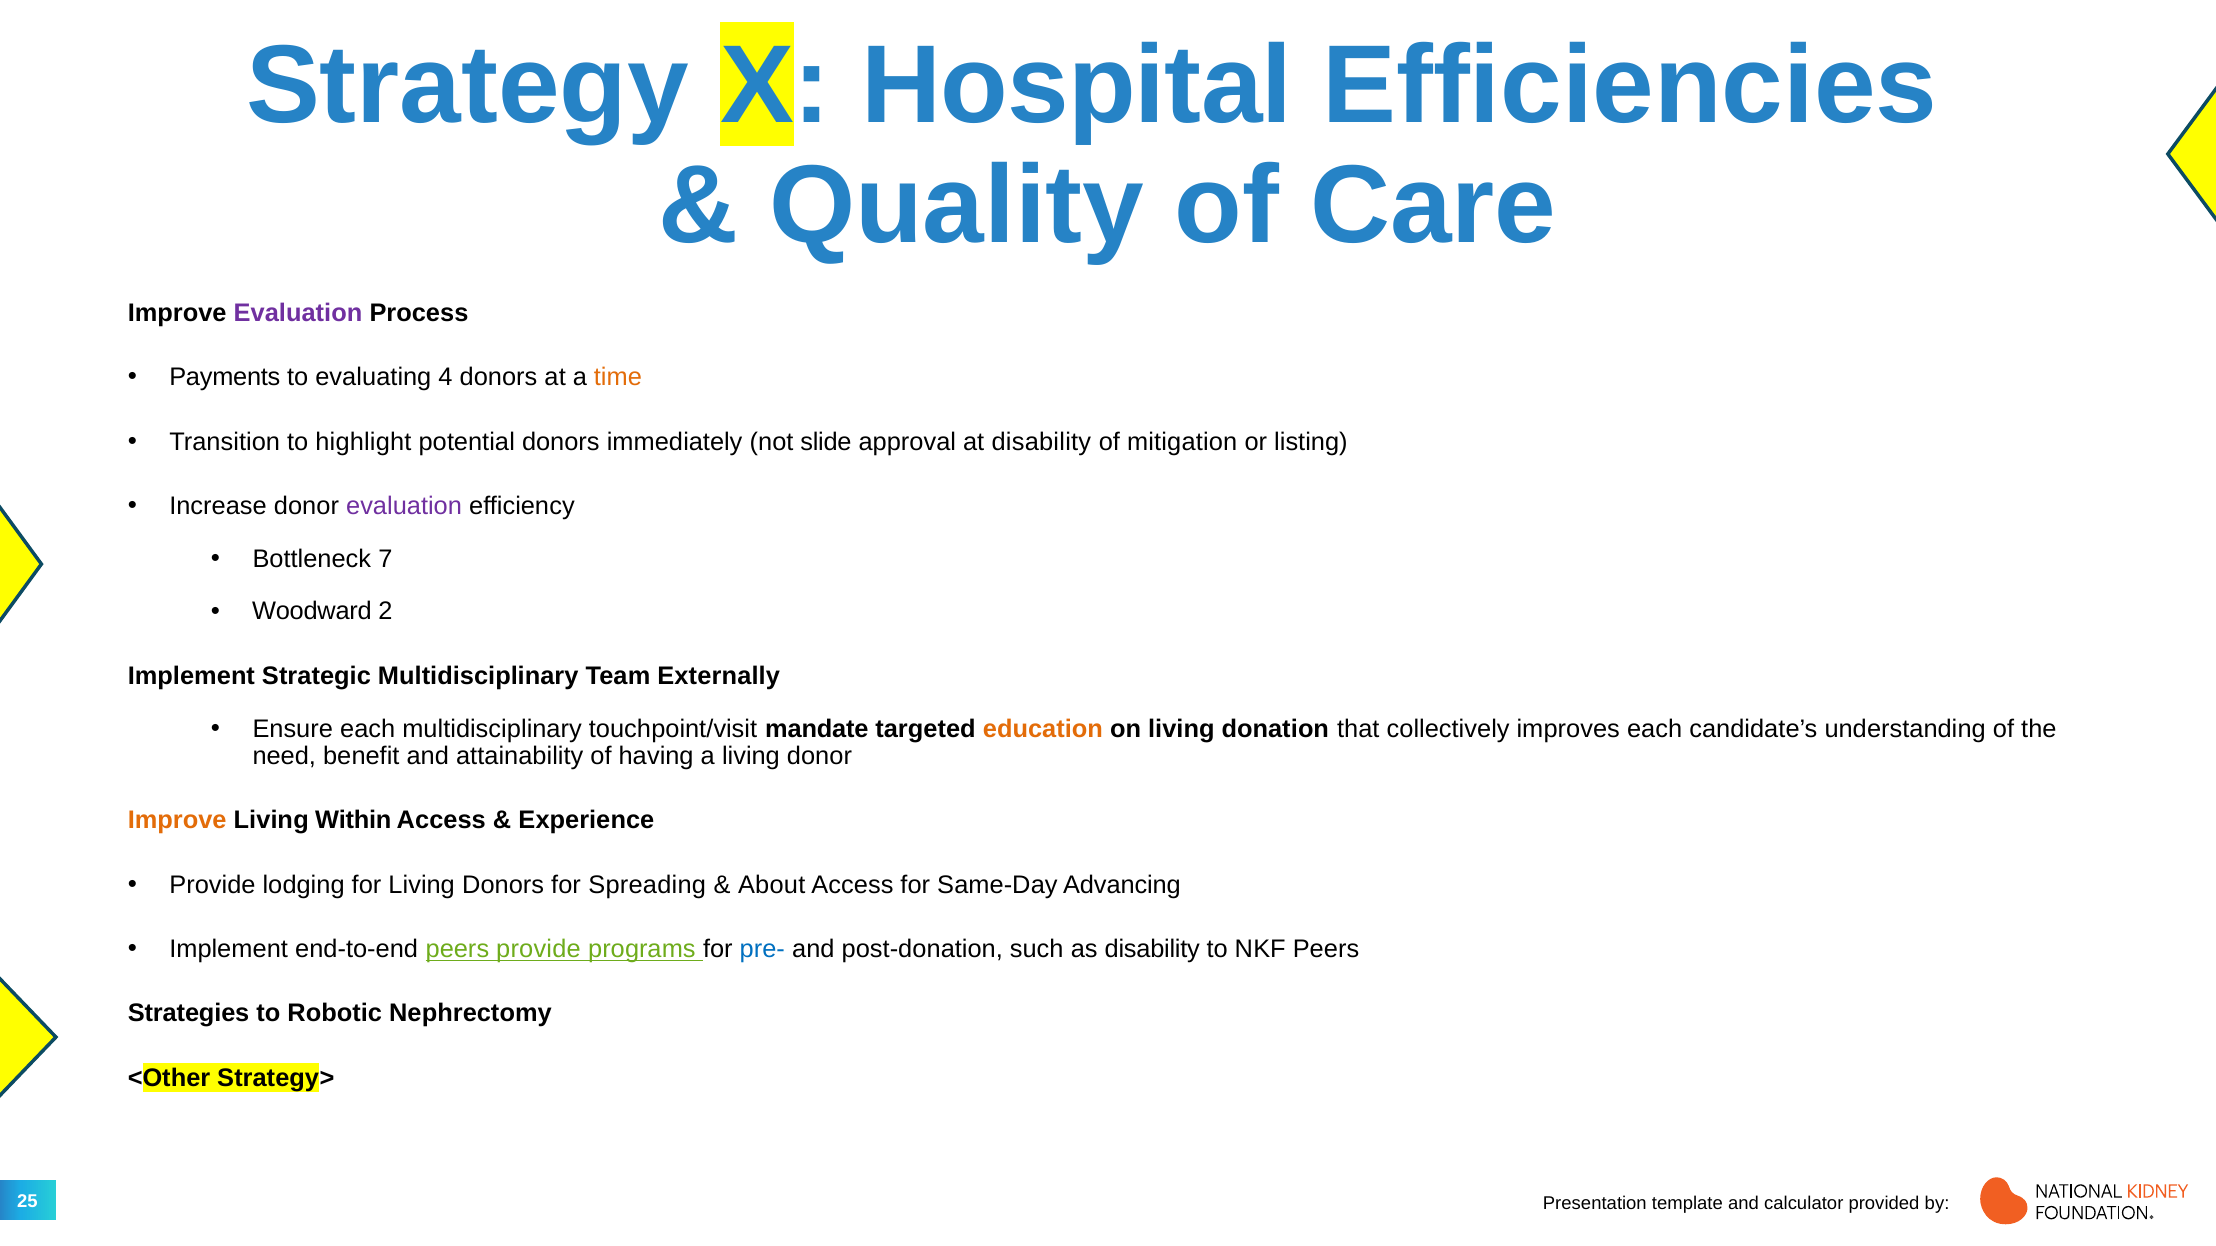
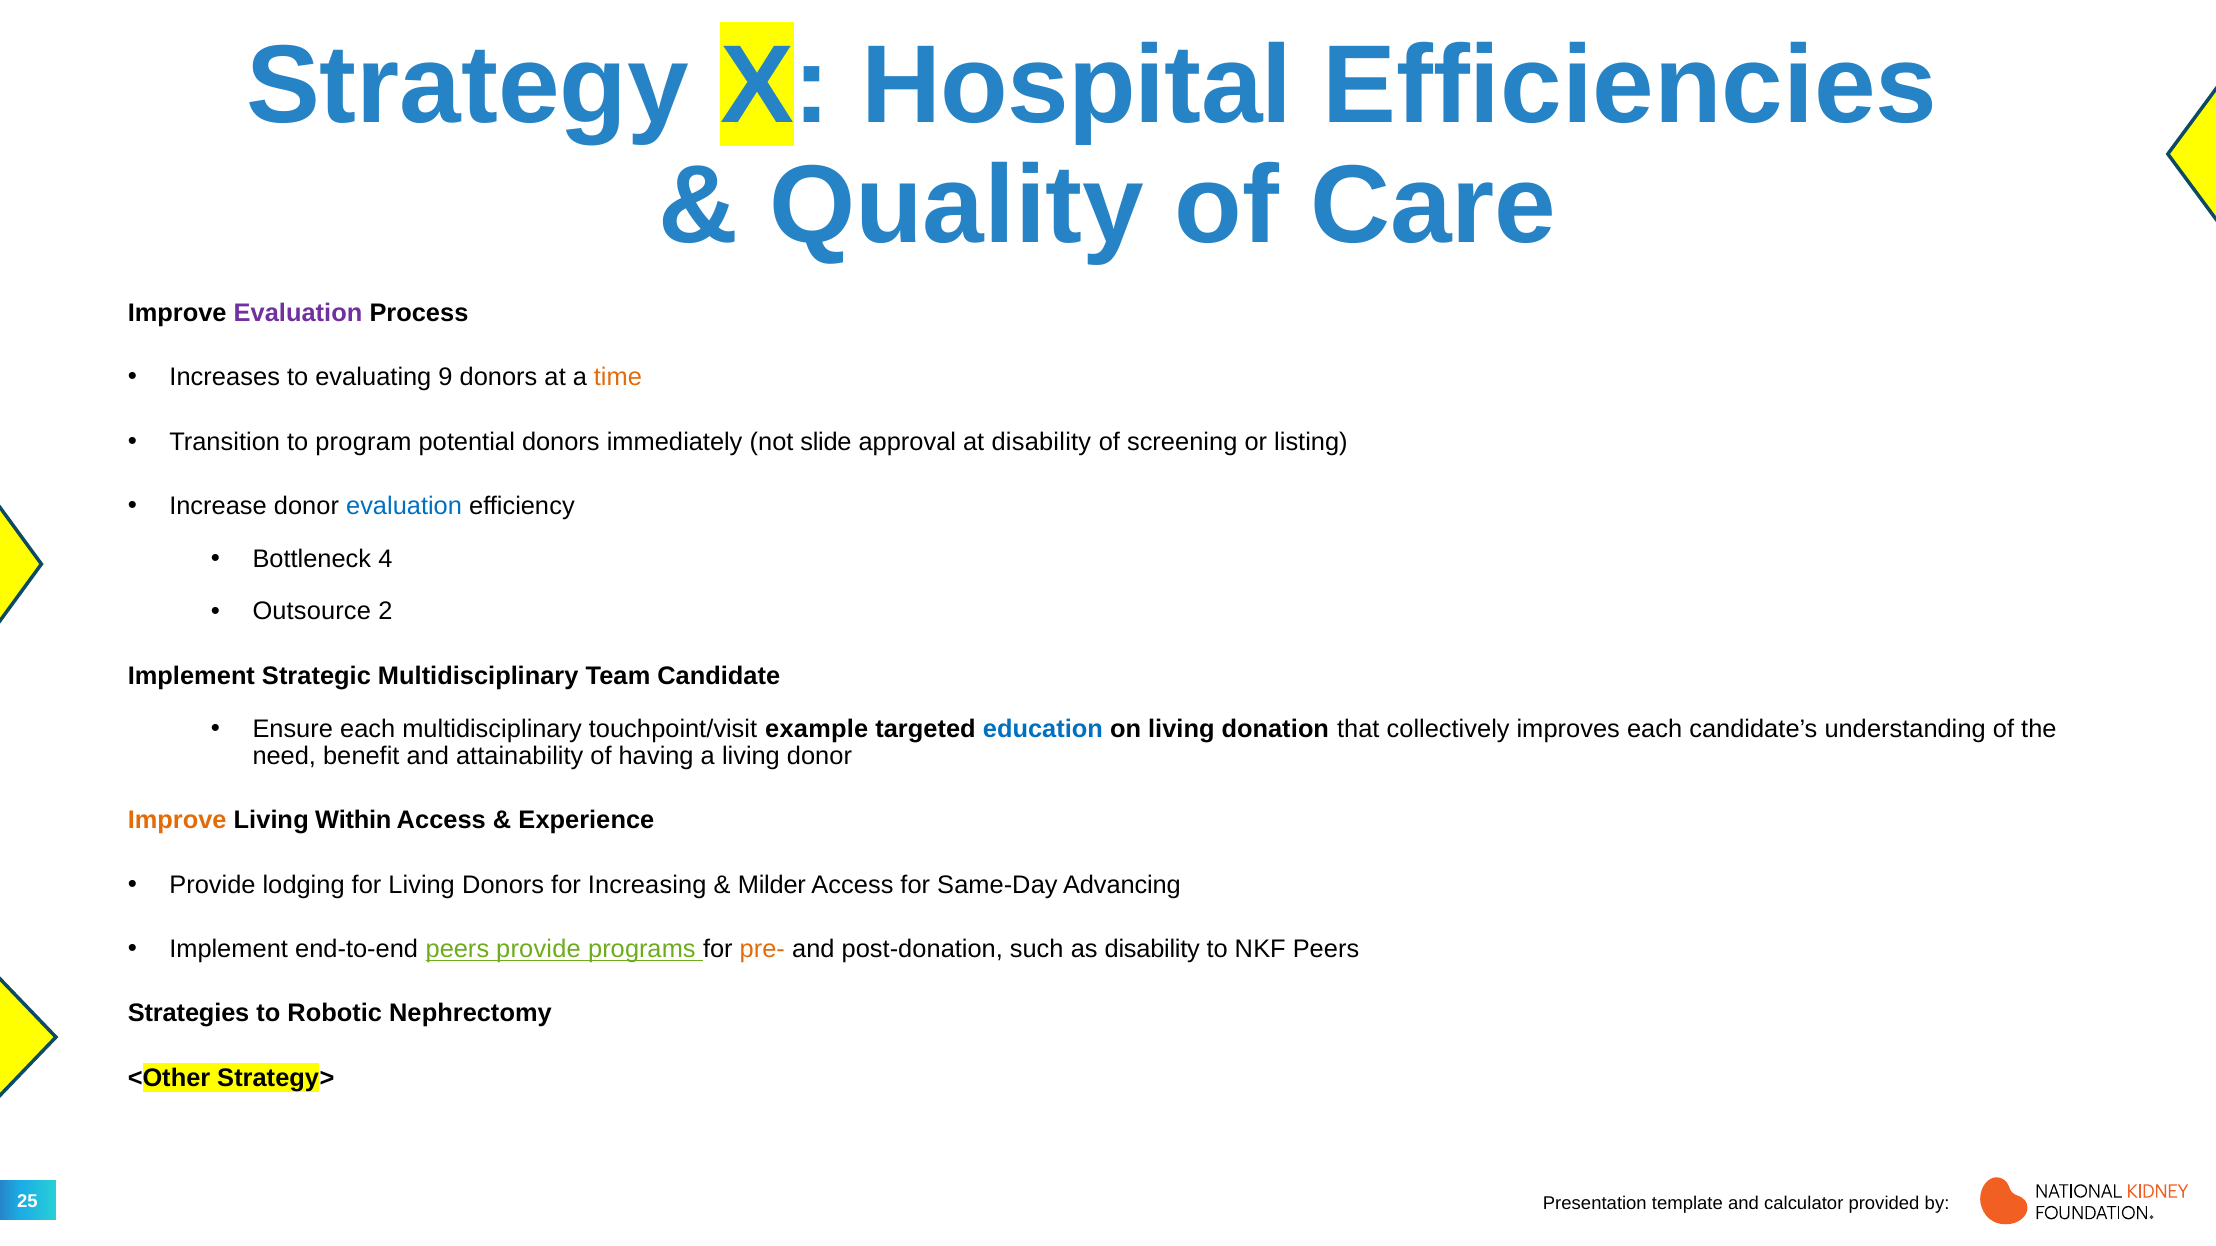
Payments: Payments -> Increases (225, 377)
4: 4 -> 9 (445, 377)
highlight: highlight -> program (363, 442)
of mitigation: mitigation -> screening (1182, 442)
evaluation colour: purple -> blue (404, 506)
7: 7 -> 4 (385, 559)
Woodward: Woodward -> Outsource (312, 612)
Externally: Externally -> Candidate (719, 676)
touchpoint/visit mandate: mandate -> example (817, 729)
education colour: orange -> blue (1043, 729)
Spreading: Spreading -> Increasing (647, 885)
About: About -> Milder (772, 885)
pre- colour: blue -> orange (762, 950)
